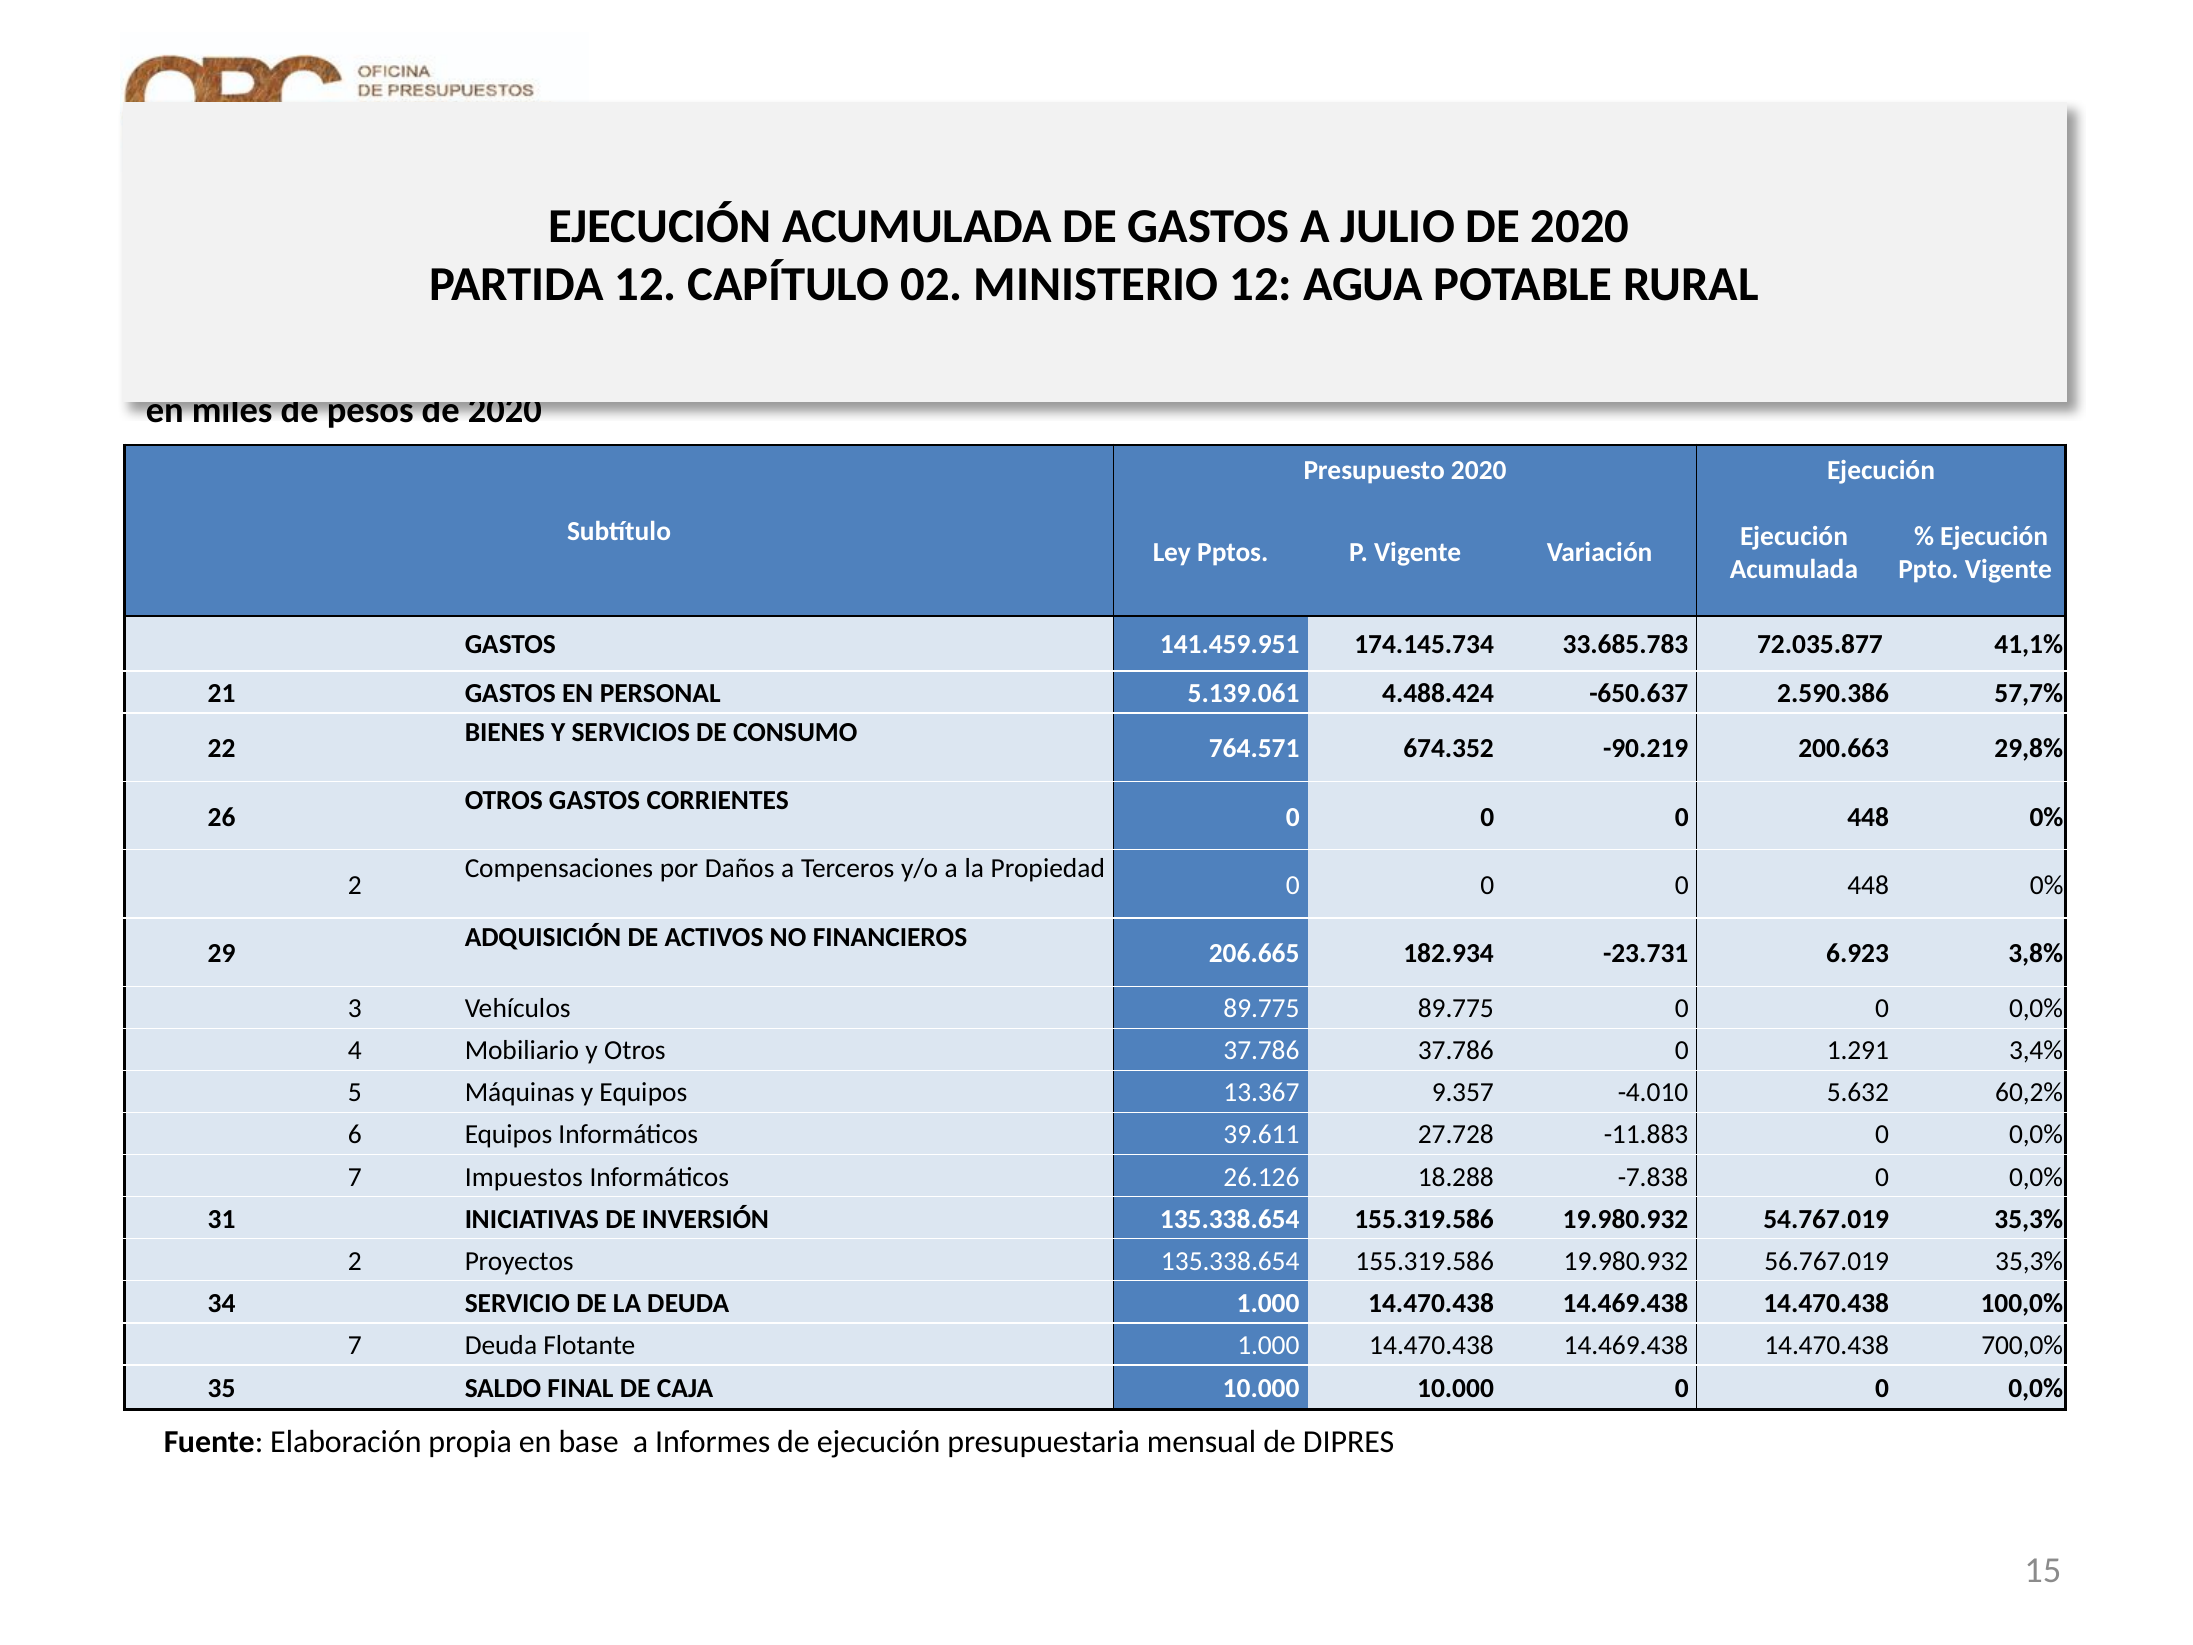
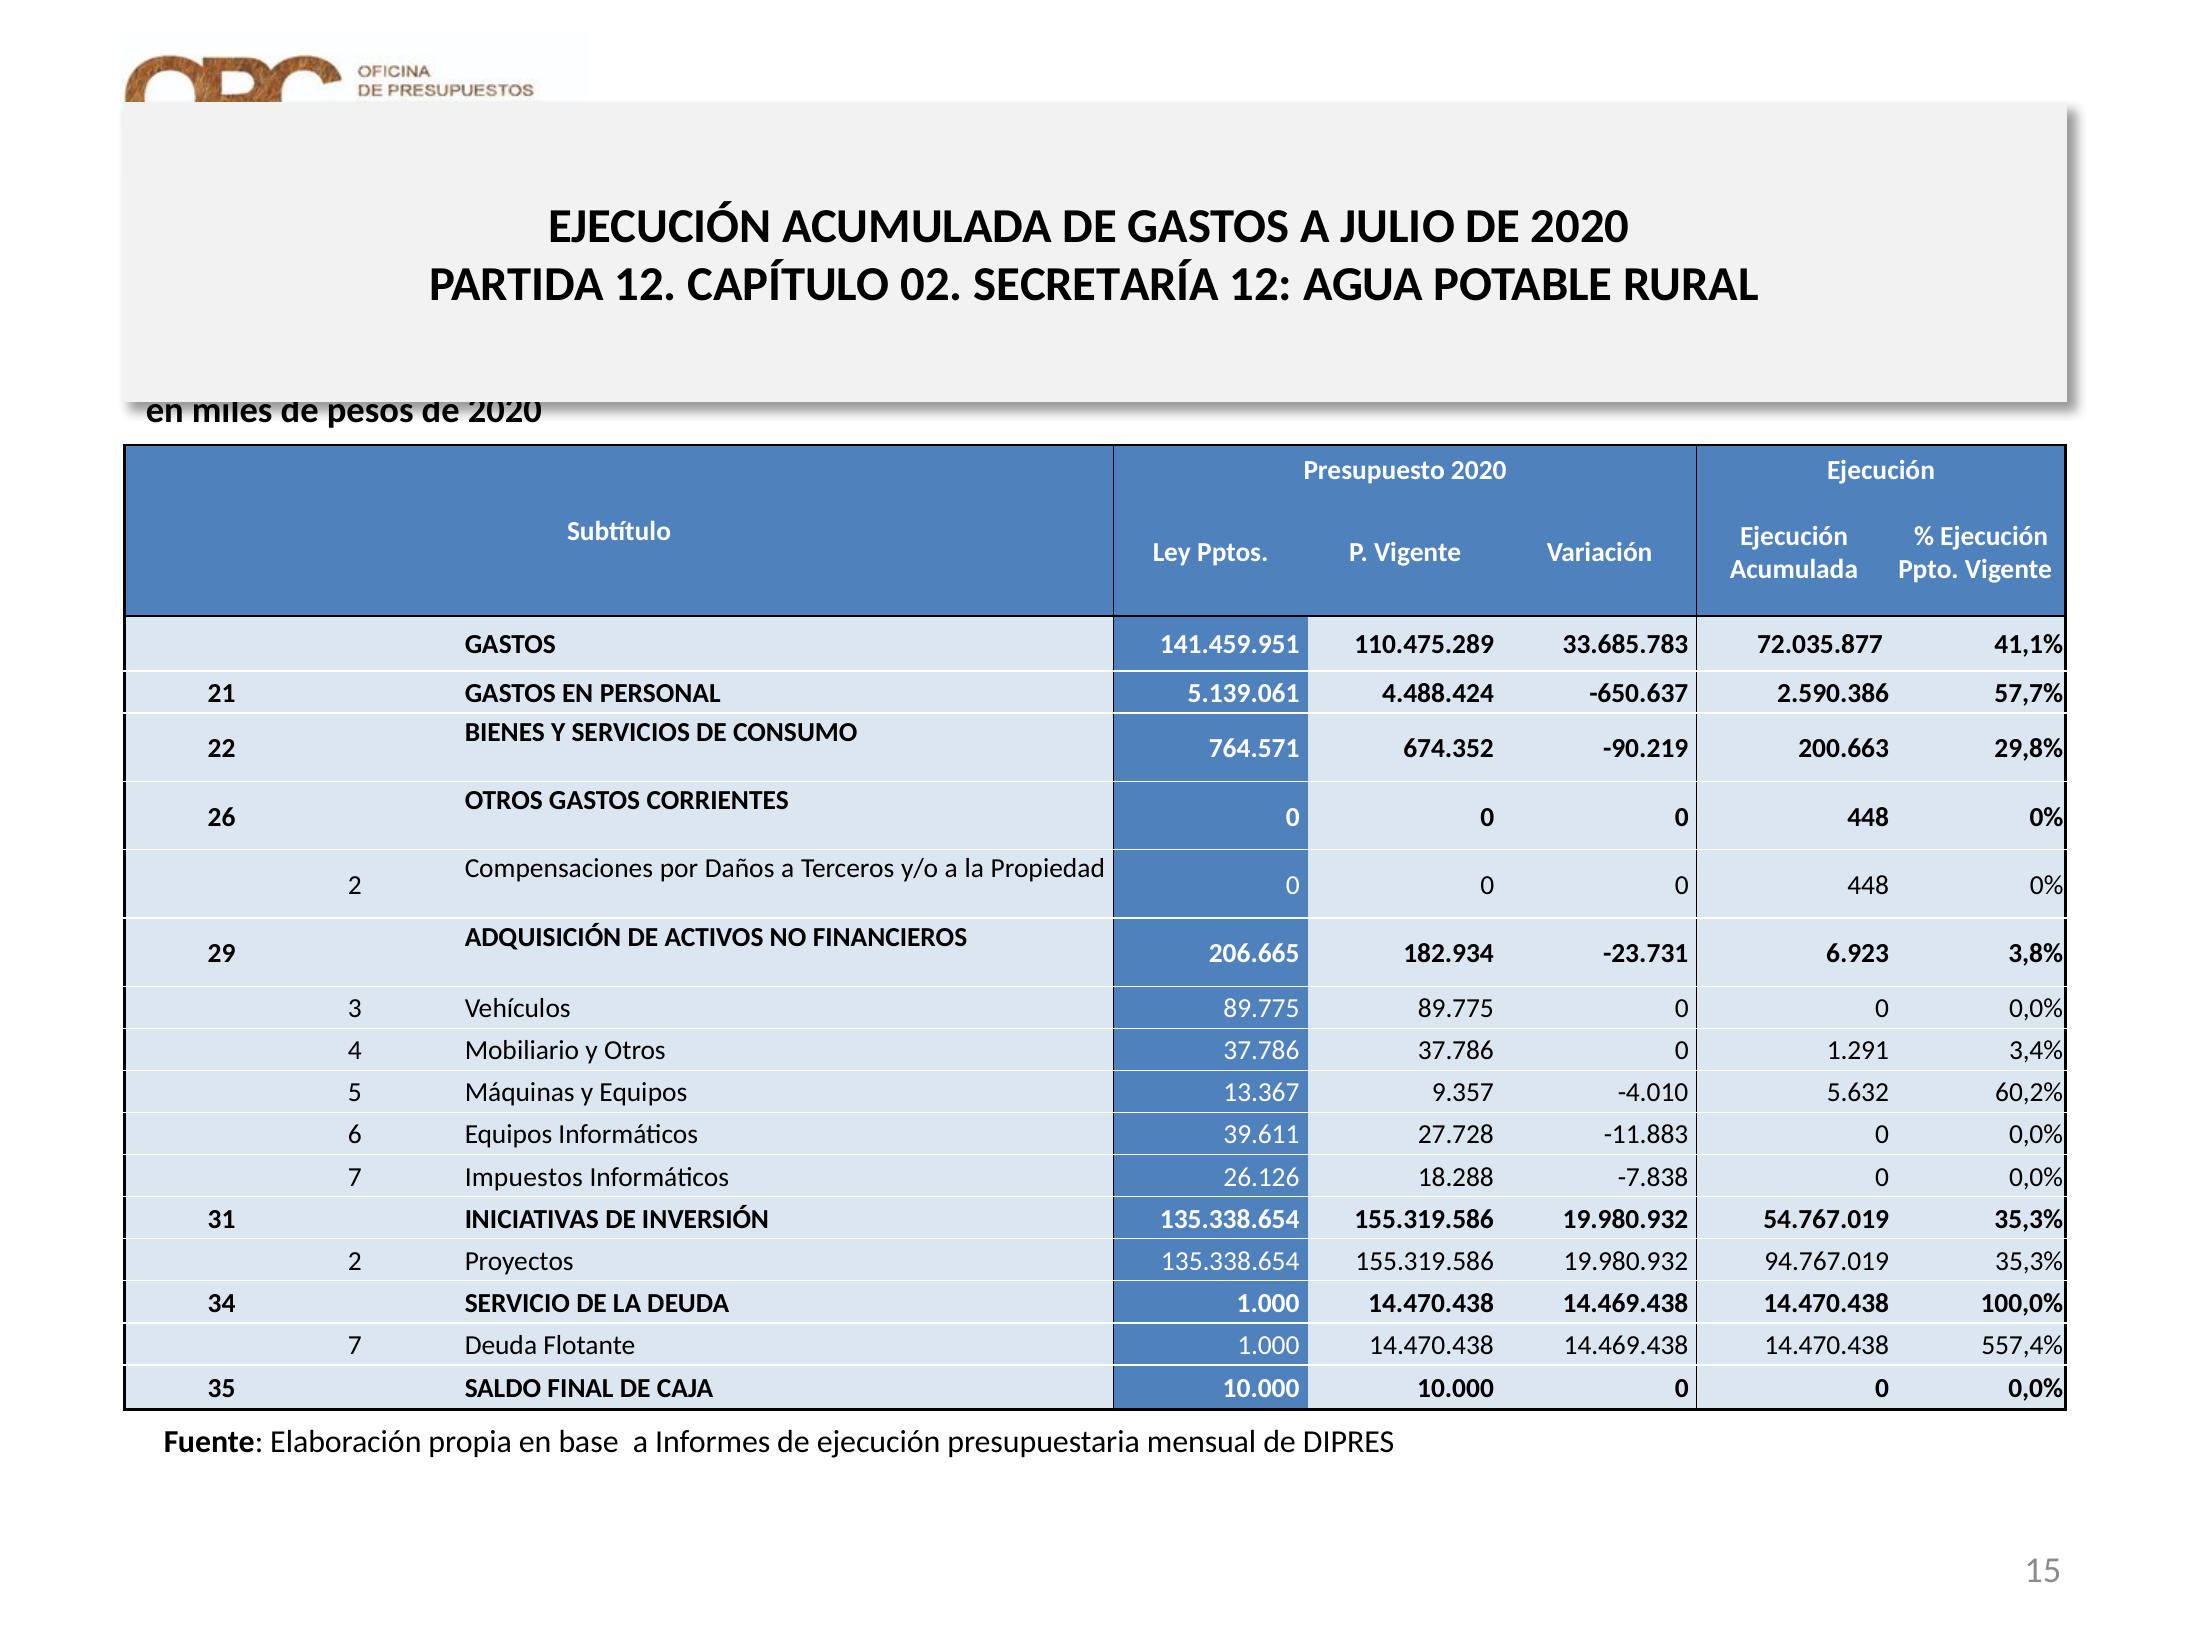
MINISTERIO: MINISTERIO -> SECRETARÍA (1096, 285)
174.145.734: 174.145.734 -> 110.475.289 (1424, 645)
56.767.019: 56.767.019 -> 94.767.019 (1827, 1261)
700,0%: 700,0% -> 557,4% (2022, 1345)
